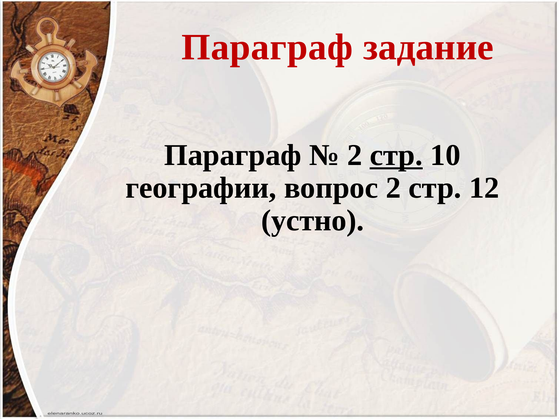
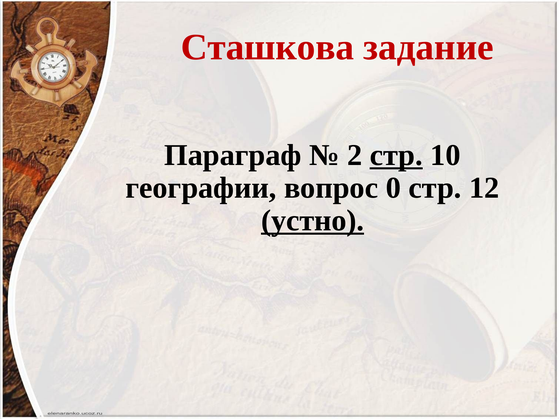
Параграф: Параграф -> Сташкова (267, 47)
вопрос 2: 2 -> 0 (393, 188)
устно underline: none -> present (313, 221)
